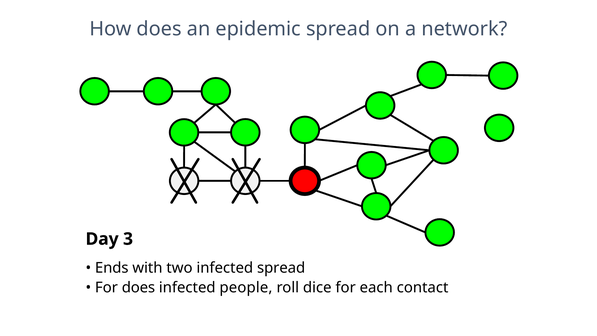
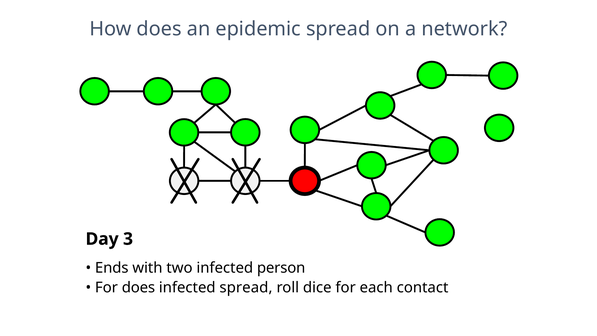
infected spread: spread -> person (281, 268)
infected people: people -> spread (246, 287)
